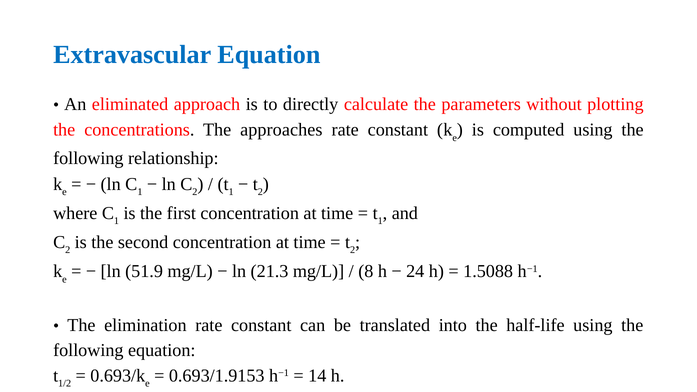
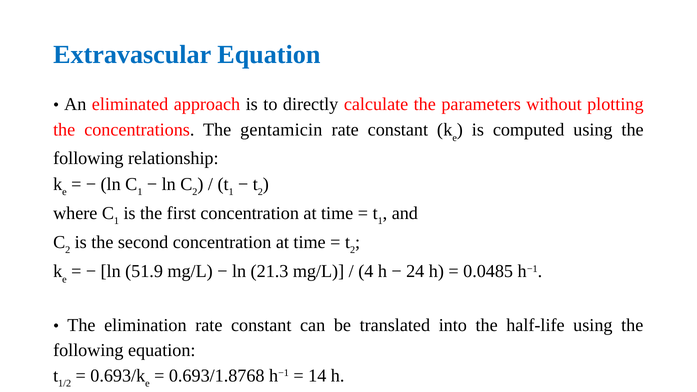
approaches: approaches -> gentamicin (281, 130)
8: 8 -> 4 (366, 272)
1.5088: 1.5088 -> 0.0485 (488, 272)
0.693/1.9153: 0.693/1.9153 -> 0.693/1.8768 (217, 376)
